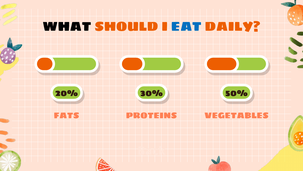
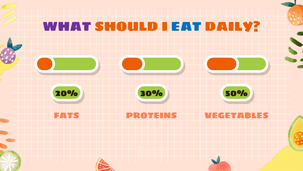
WHAT colour: black -> purple (67, 27)
